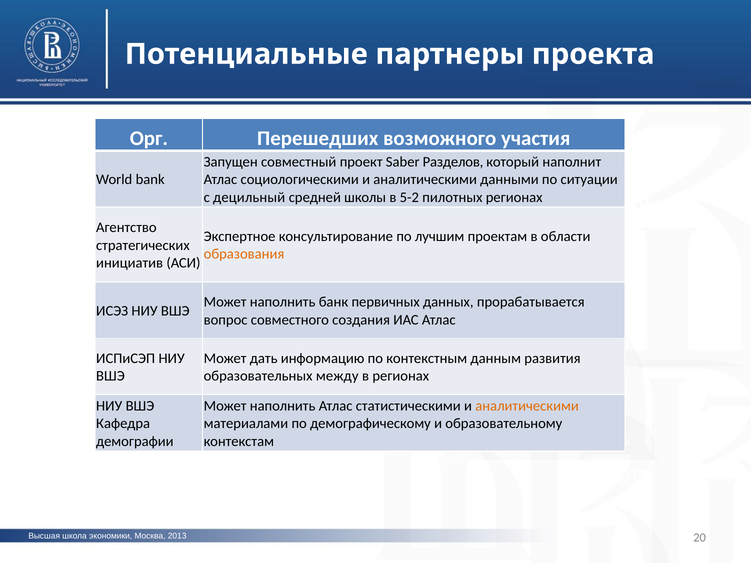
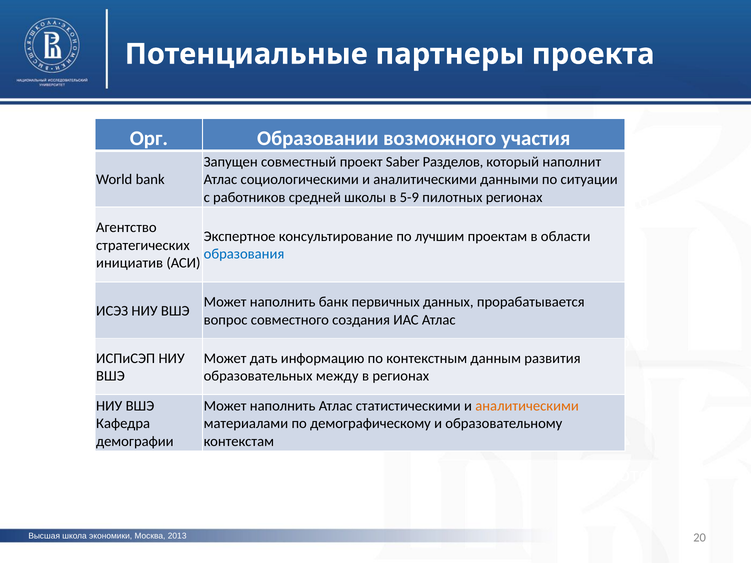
Перешедших: Перешедших -> Образовании (318, 138)
децильный: децильный -> работников (249, 198)
5-2: 5-2 -> 5-9 (409, 198)
образования colour: orange -> blue (244, 254)
